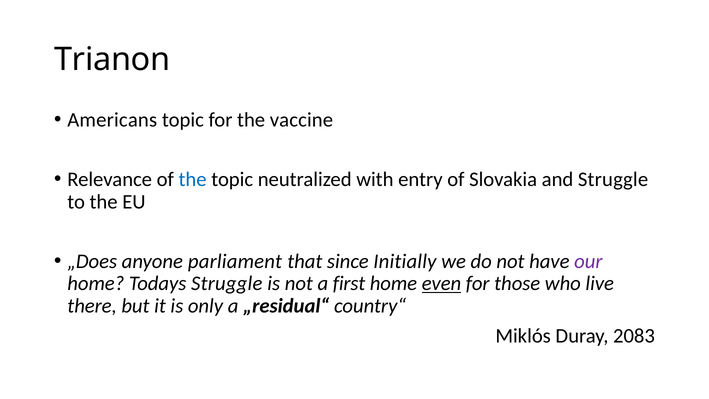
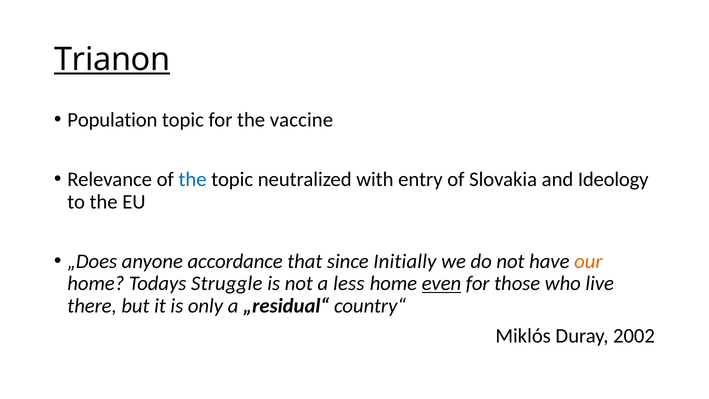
Trianon underline: none -> present (112, 60)
Americans: Americans -> Population (112, 120)
and Struggle: Struggle -> Ideology (613, 179)
parliament: parliament -> accordance (235, 261)
our colour: purple -> orange (588, 261)
first: first -> less (349, 283)
2083: 2083 -> 2002 (634, 336)
